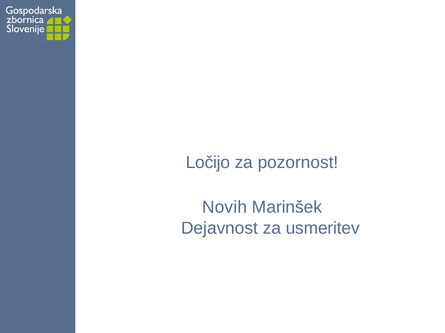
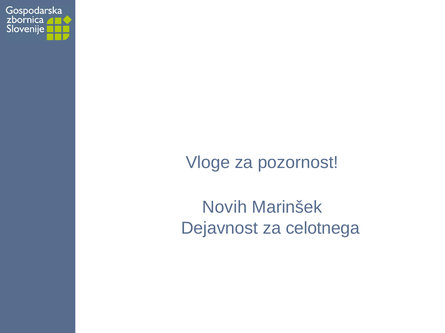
Ločijo: Ločijo -> Vloge (208, 163)
usmeritev: usmeritev -> celotnega (323, 229)
